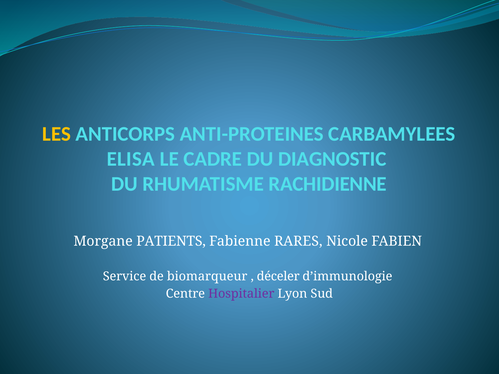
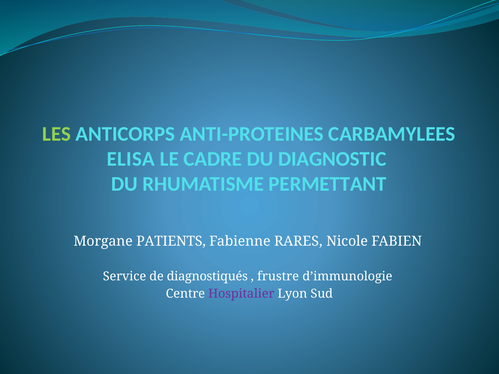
LES colour: yellow -> light green (57, 134)
RACHIDIENNE: RACHIDIENNE -> PERMETTANT (328, 184)
biomarqueur: biomarqueur -> diagnostiqués (207, 277)
déceler: déceler -> frustre (278, 277)
